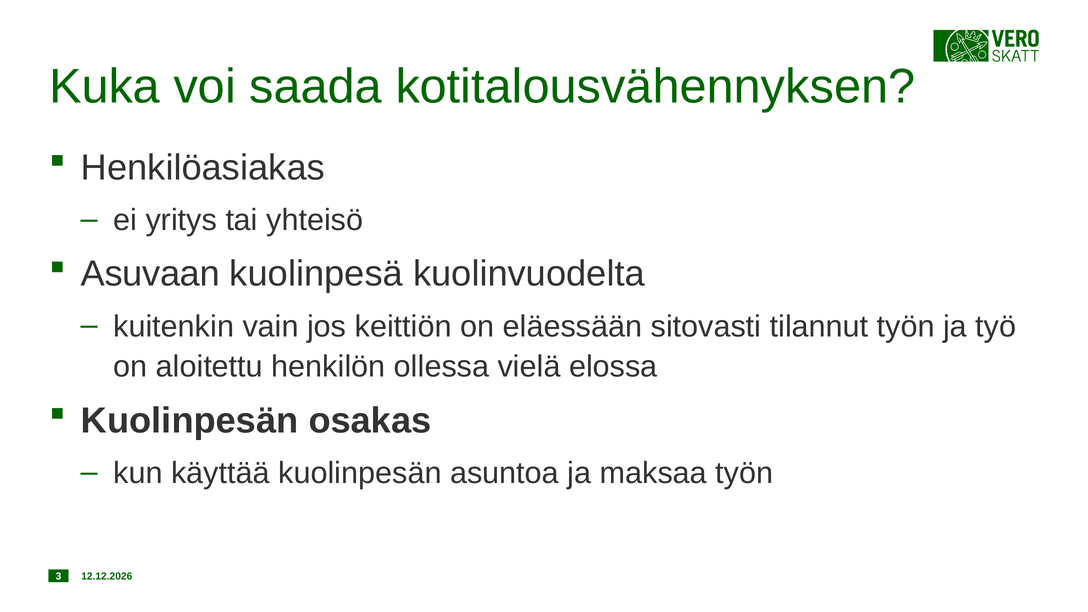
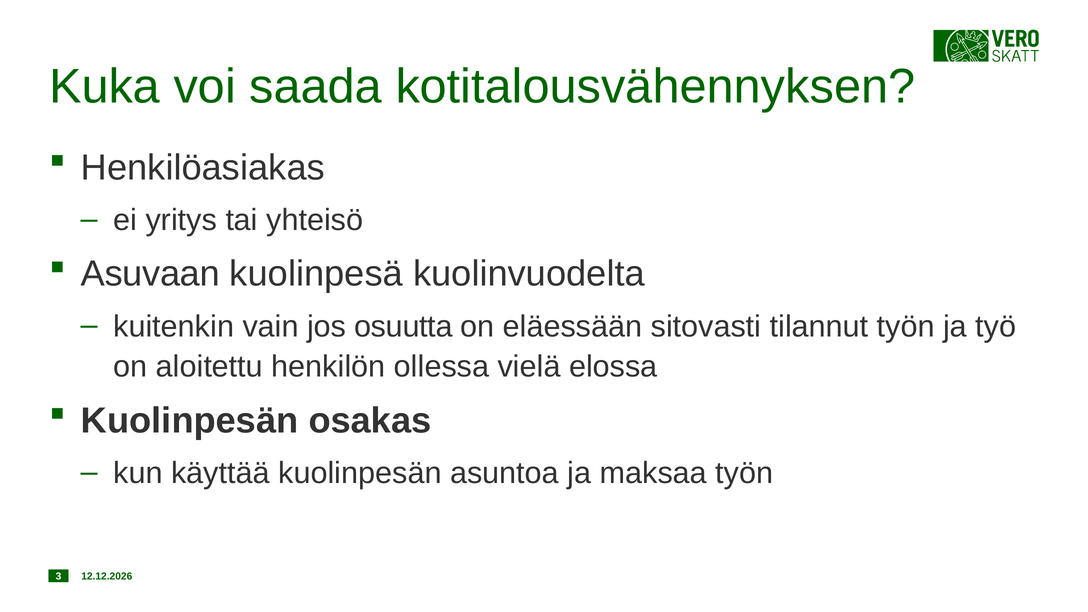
keittiön: keittiön -> osuutta (403, 327)
